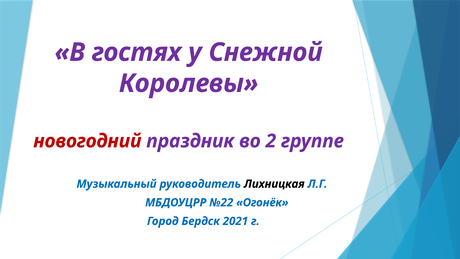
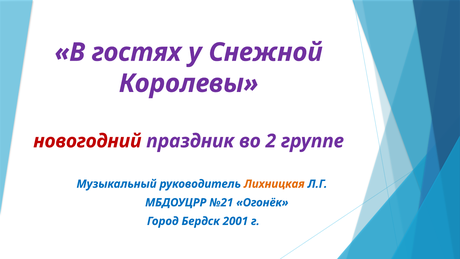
Лихницкая colour: black -> orange (274, 184)
№22: №22 -> №21 (221, 202)
2021: 2021 -> 2001 (235, 221)
